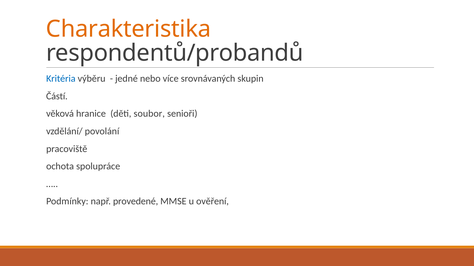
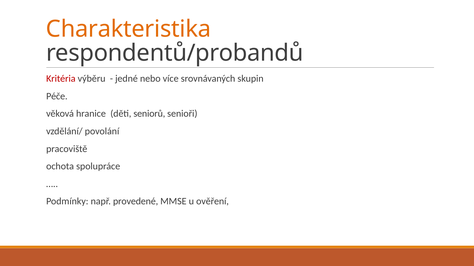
Kritéria colour: blue -> red (61, 79)
Částí: Částí -> Péče (57, 96)
soubor: soubor -> seniorů (149, 114)
